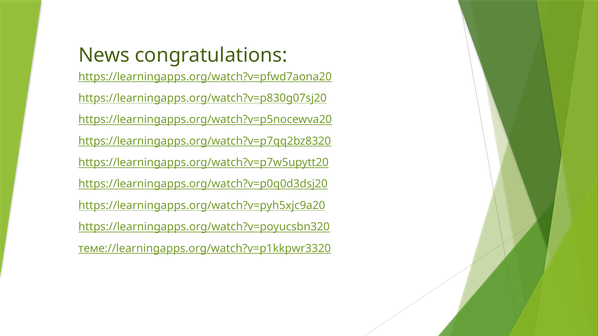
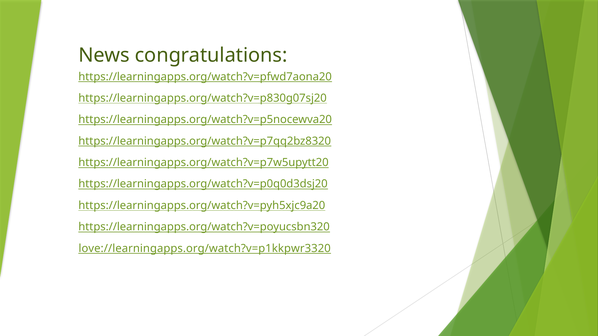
теме://learningapps.org/watch?v=p1kkpwr3320: теме://learningapps.org/watch?v=p1kkpwr3320 -> love://learningapps.org/watch?v=p1kkpwr3320 (205, 249)
